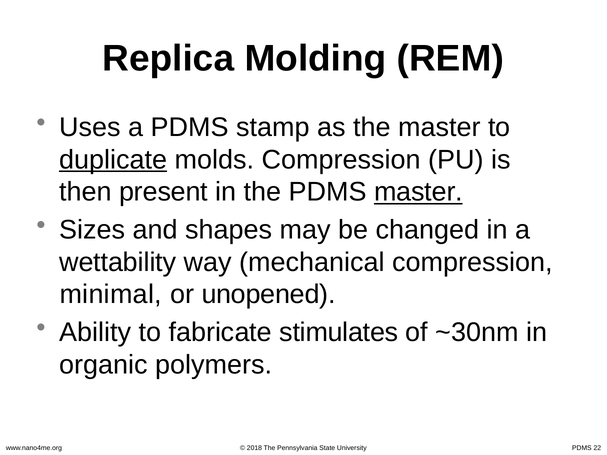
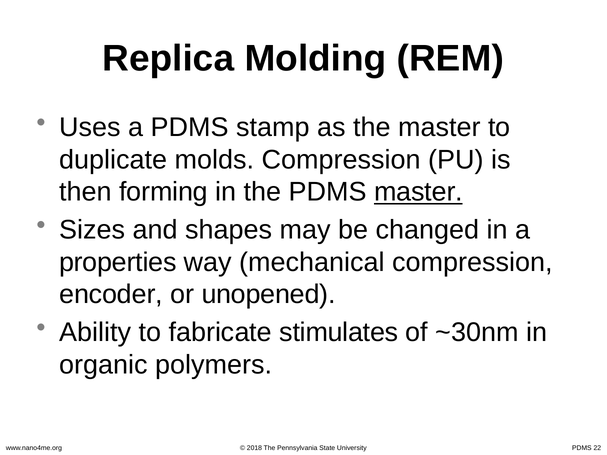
duplicate underline: present -> none (113, 160)
present: present -> forming (164, 192)
wettability: wettability -> properties (118, 262)
minimal: minimal -> encoder (111, 295)
